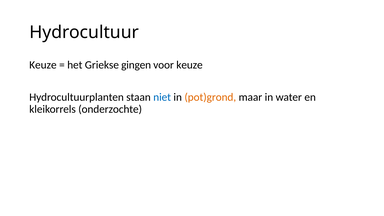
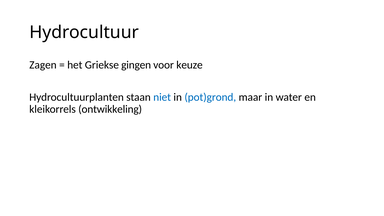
Keuze: Keuze -> Zagen (43, 65)
pot)grond colour: orange -> blue (210, 97)
onderzochte: onderzochte -> ontwikkeling (110, 109)
